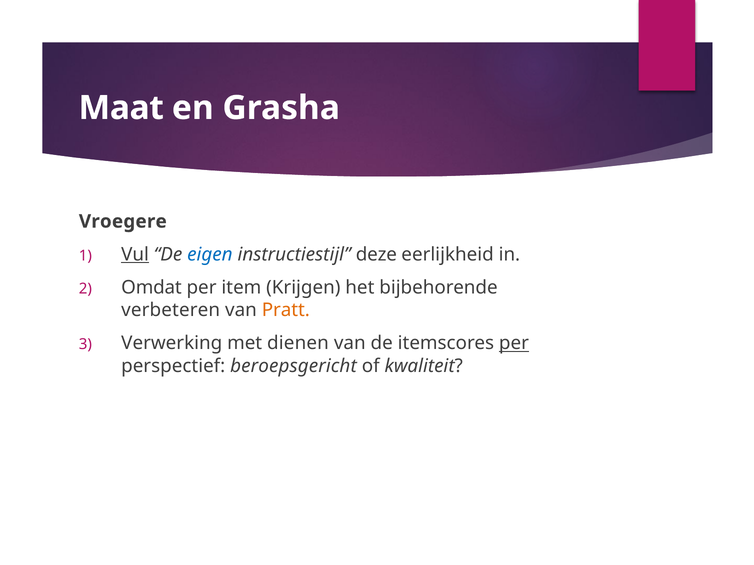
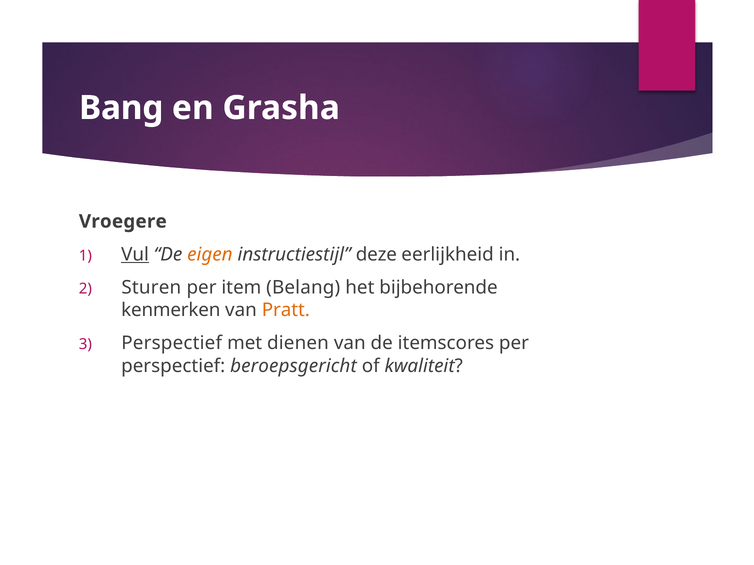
Maat: Maat -> Bang (121, 108)
eigen colour: blue -> orange (210, 255)
Omdat: Omdat -> Sturen (151, 288)
Krijgen: Krijgen -> Belang (303, 288)
verbeteren: verbeteren -> kenmerken (171, 310)
Verwerking: Verwerking -> Perspectief (172, 344)
per underline: present -> none (514, 344)
